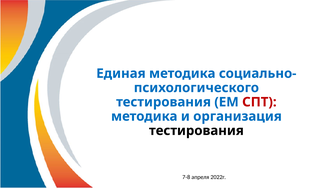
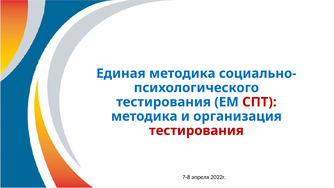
тестирования colour: black -> red (196, 131)
